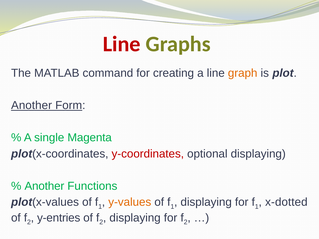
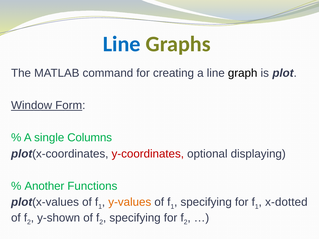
Line colour: red -> blue (122, 44)
graph colour: orange -> black (243, 73)
Another: Another -> Window (32, 105)
Magenta: Magenta -> Columns (90, 138)
displaying: displaying -> specifying (206, 202)
y-entries: y-entries -> y-shown (59, 218)
displaying: displaying -> specifying (135, 218)
